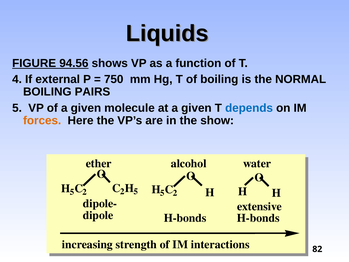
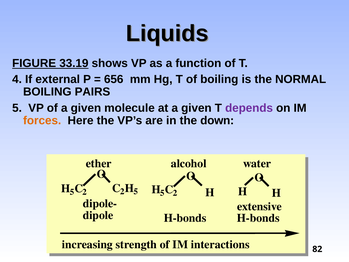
94.56: 94.56 -> 33.19 (74, 63)
750: 750 -> 656 (114, 79)
depends colour: blue -> purple (249, 108)
show: show -> down (217, 120)
